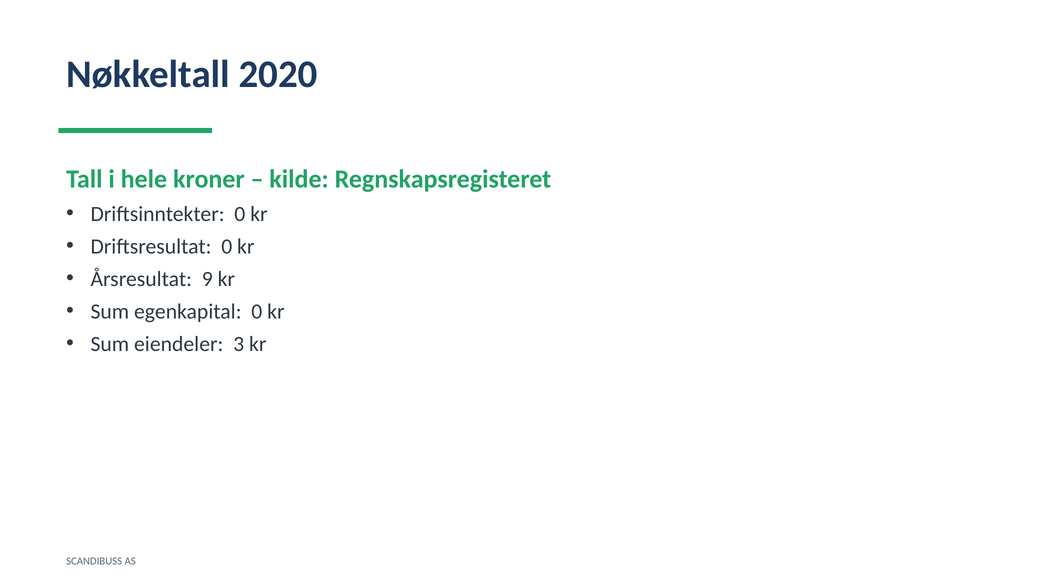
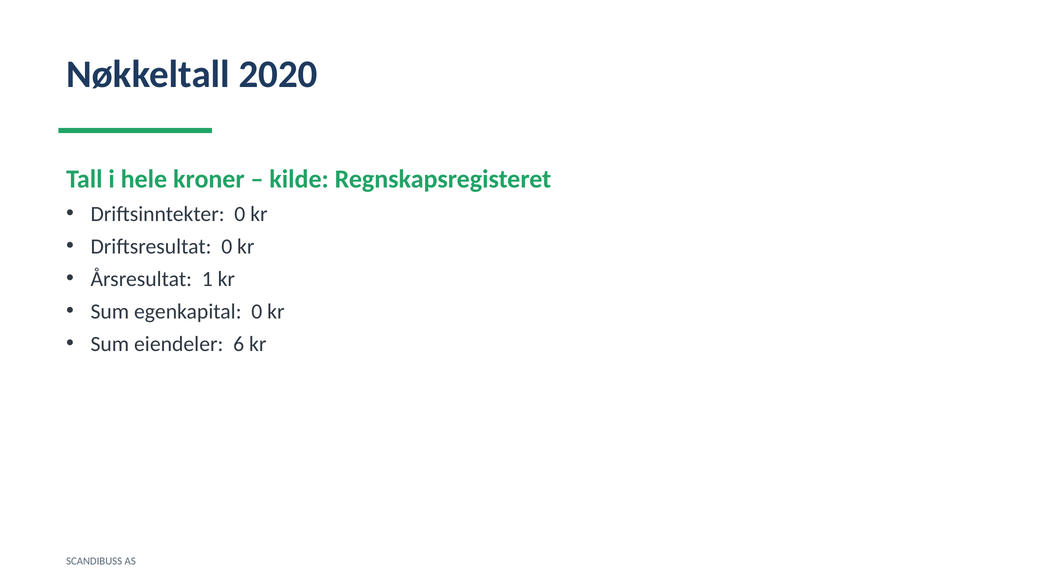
9: 9 -> 1 (207, 279)
3: 3 -> 6 (239, 344)
